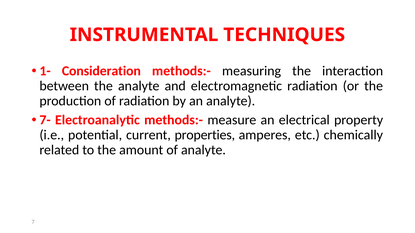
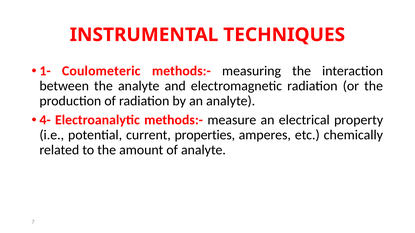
Consideration: Consideration -> Coulometeric (101, 71)
7-: 7- -> 4- (45, 120)
